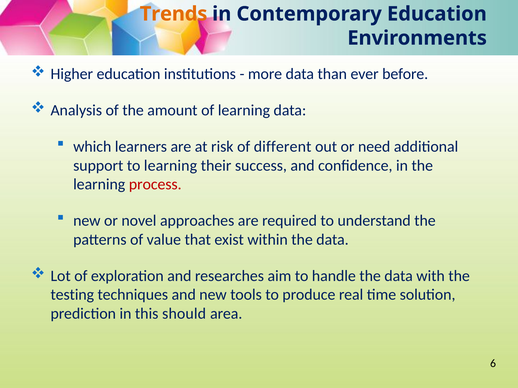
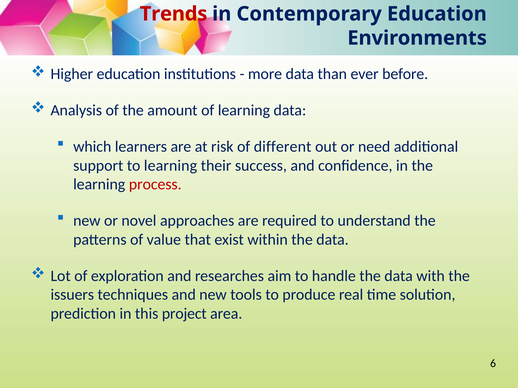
Trends colour: orange -> red (174, 14)
testing: testing -> issuers (72, 295)
should: should -> project (184, 314)
